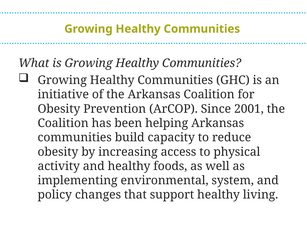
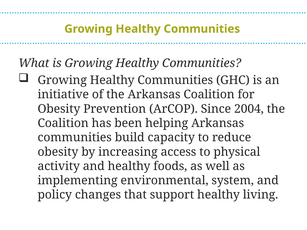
2001: 2001 -> 2004 (249, 109)
